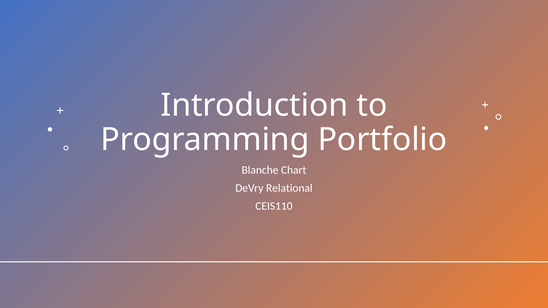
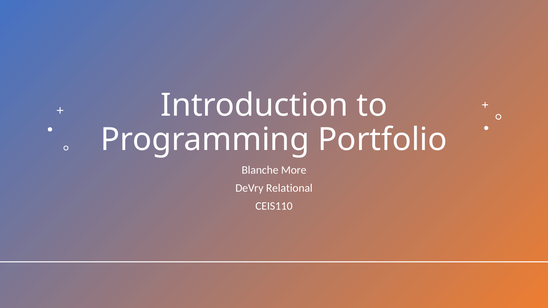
Chart: Chart -> More (294, 170)
